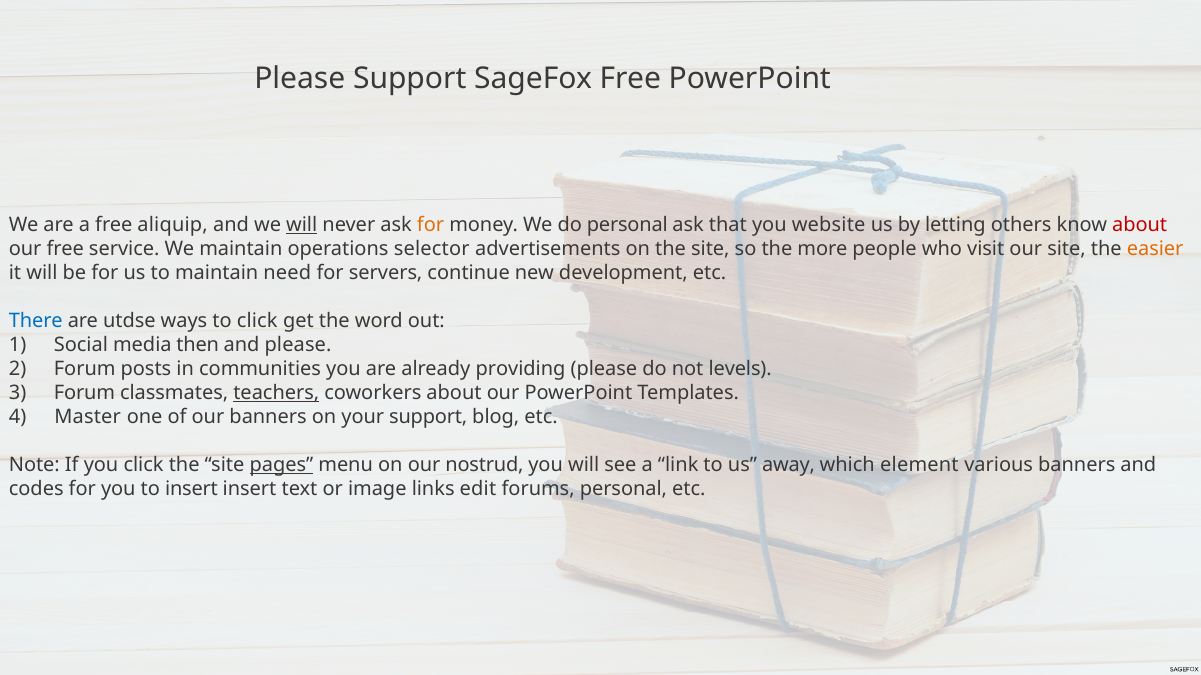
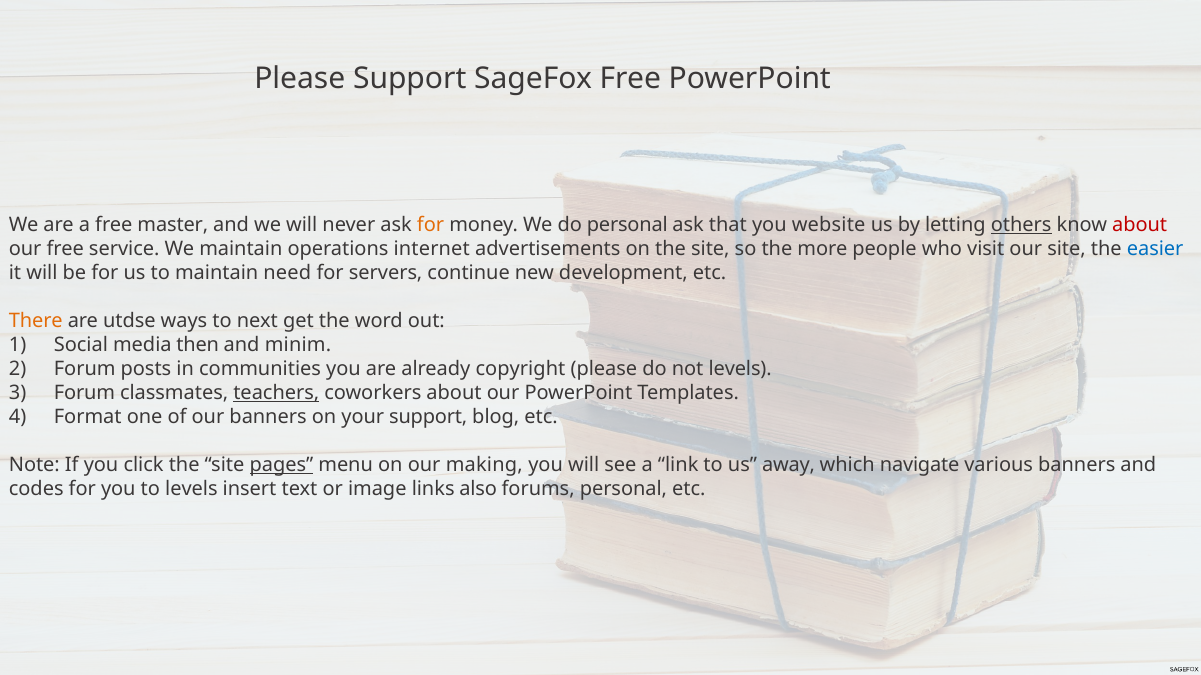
aliquip: aliquip -> master (173, 225)
will underline: present -> none (302, 225)
others underline: none -> present (1021, 225)
selector: selector -> internet (432, 249)
easier colour: orange -> blue (1155, 249)
There colour: blue -> orange (36, 321)
to click: click -> next (257, 321)
and please: please -> minim (298, 345)
providing: providing -> copyright (520, 369)
Master: Master -> Format (88, 417)
nostrud: nostrud -> making (484, 465)
element: element -> navigate (920, 465)
to insert: insert -> levels (191, 489)
edit: edit -> also (478, 489)
